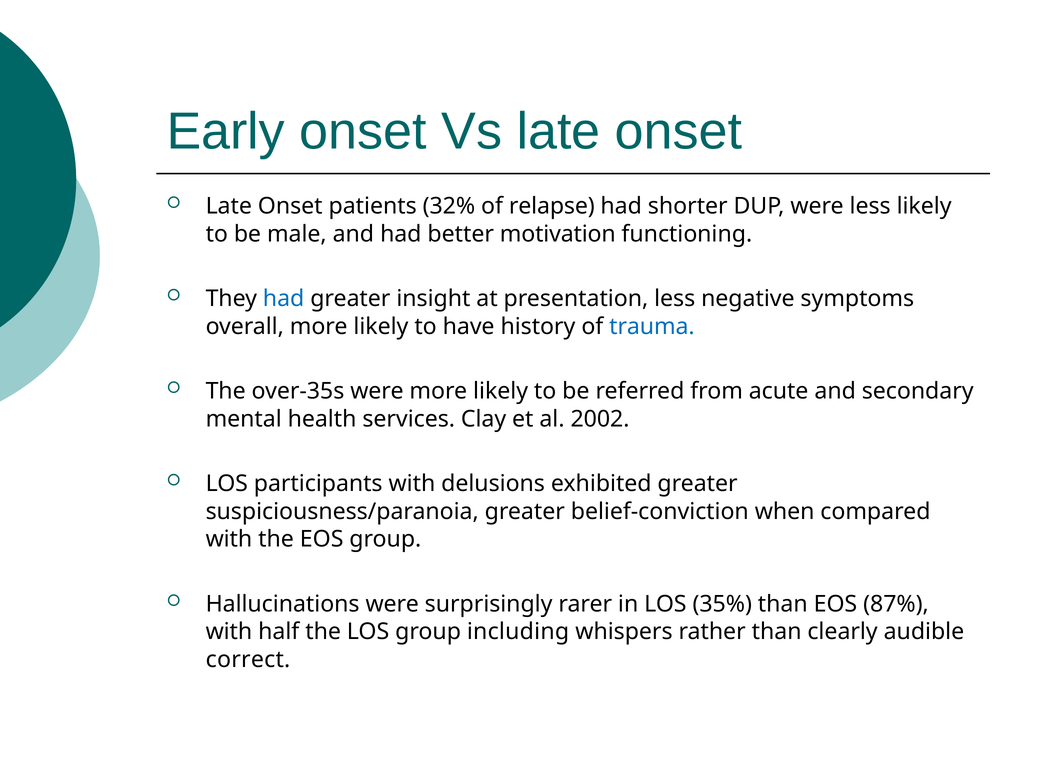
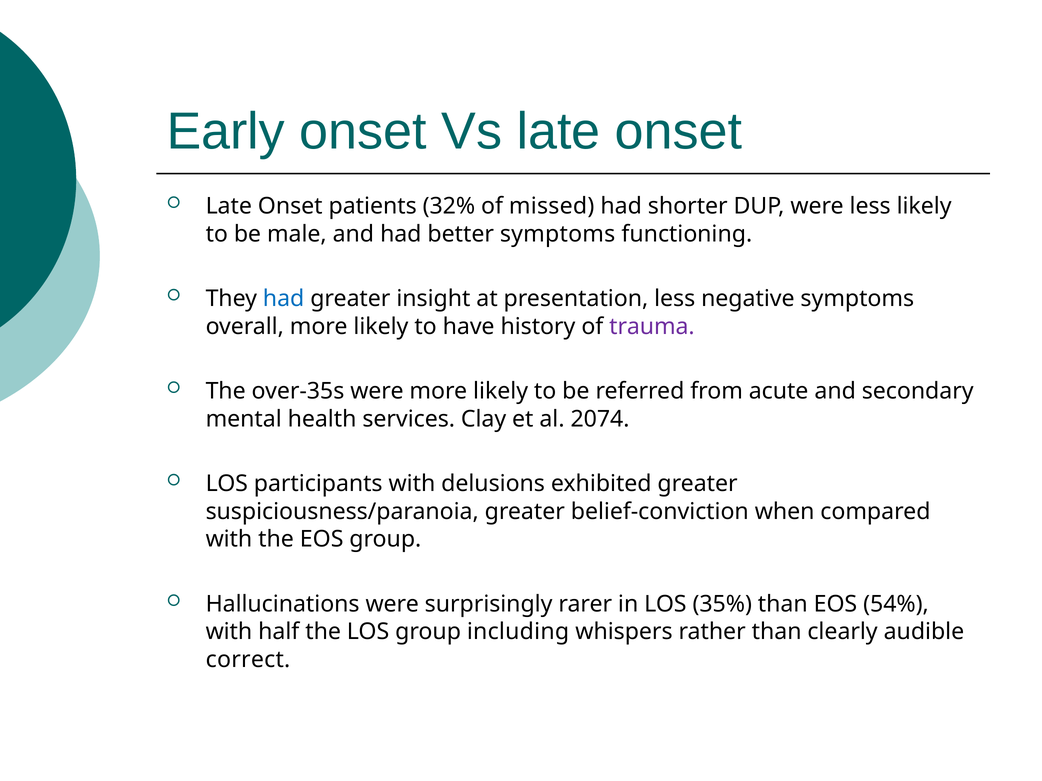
relapse: relapse -> missed (552, 206)
better motivation: motivation -> symptoms (558, 234)
trauma colour: blue -> purple (652, 327)
2002: 2002 -> 2074 (600, 419)
87%: 87% -> 54% (896, 604)
